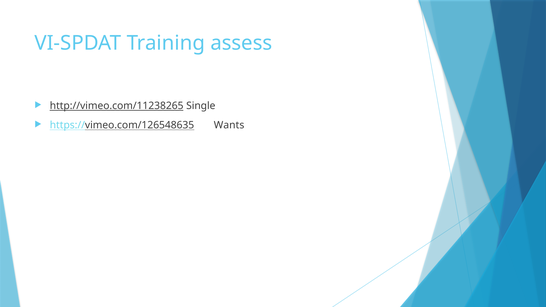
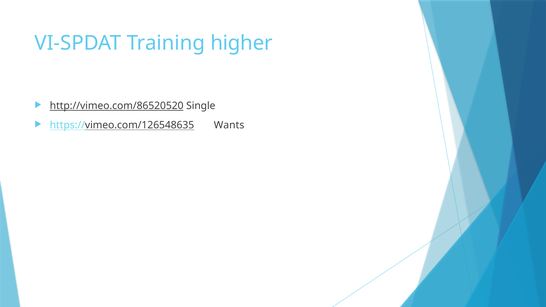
assess: assess -> higher (241, 43)
http://vimeo.com/11238265: http://vimeo.com/11238265 -> http://vimeo.com/86520520 (117, 106)
